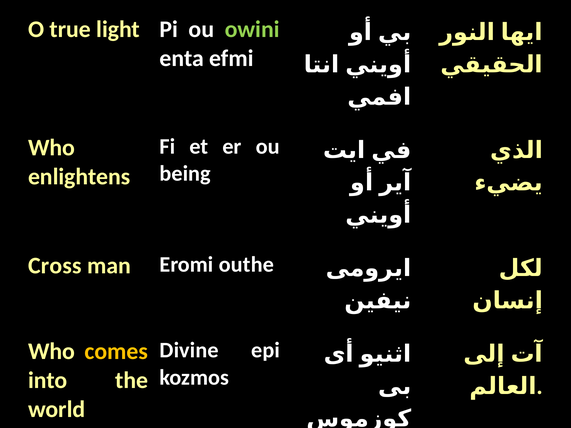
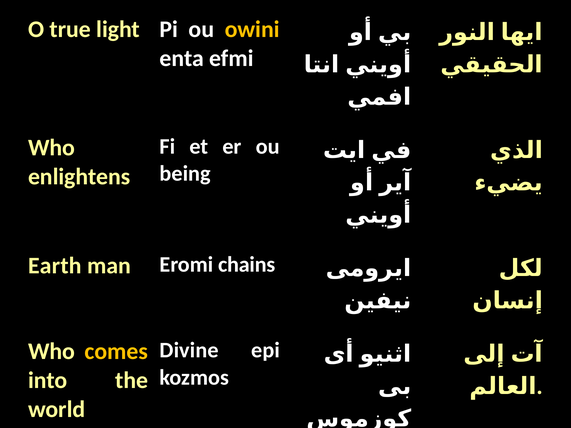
owini colour: light green -> yellow (252, 29)
Cross: Cross -> Earth (55, 266)
outhe: outhe -> chains (247, 265)
